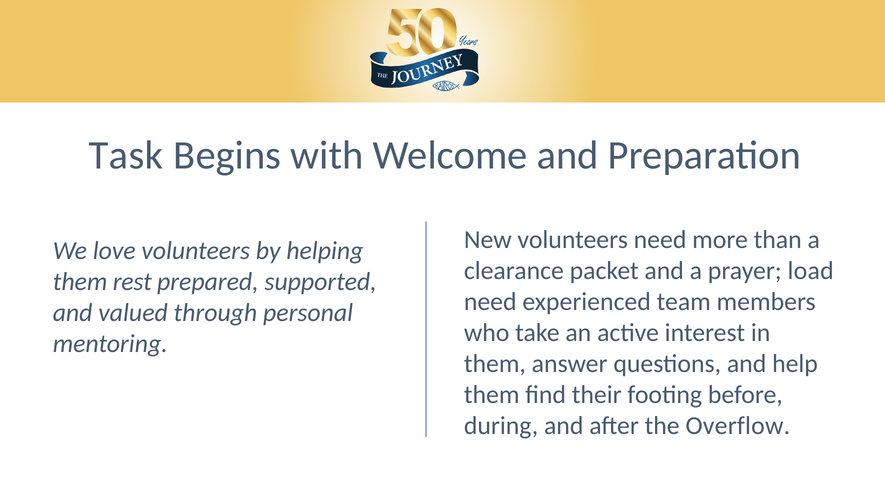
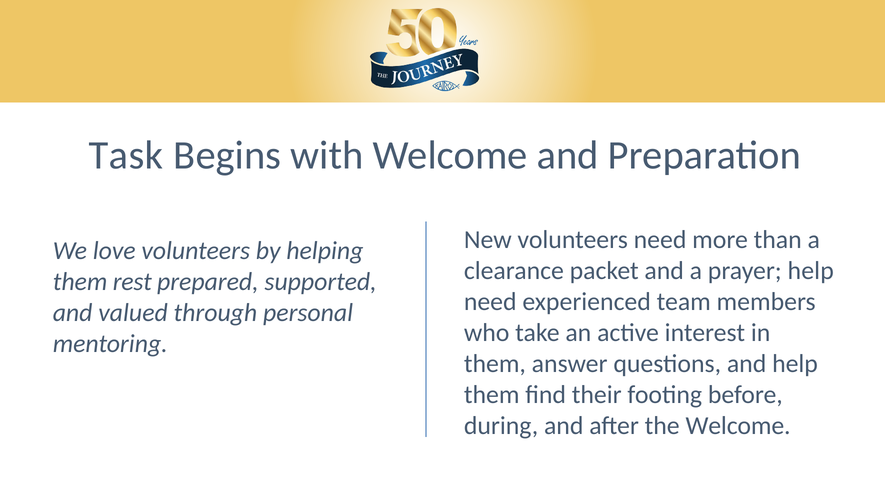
prayer load: load -> help (811, 271)
the Overflow: Overflow -> Welcome (738, 426)
